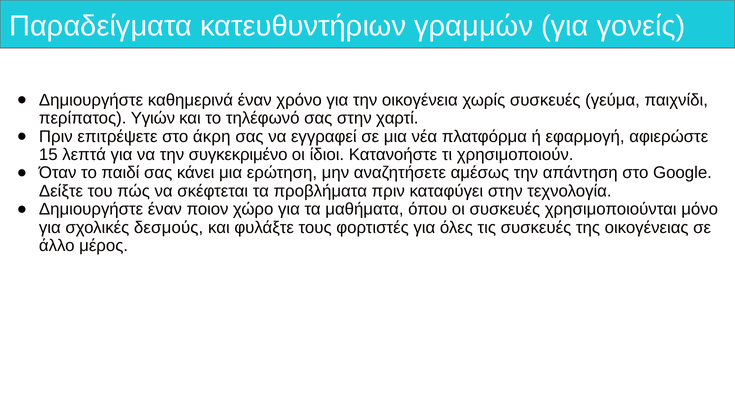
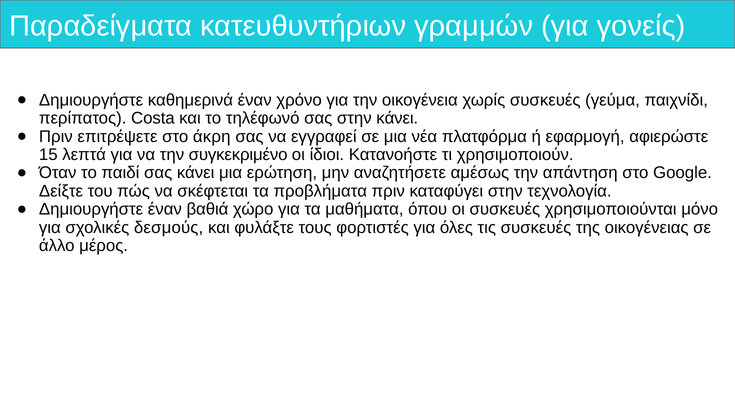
Υγιών: Υγιών -> Costa (153, 118)
στην χαρτί: χαρτί -> κάνει (397, 118)
ποιον: ποιον -> βαθιά (207, 209)
